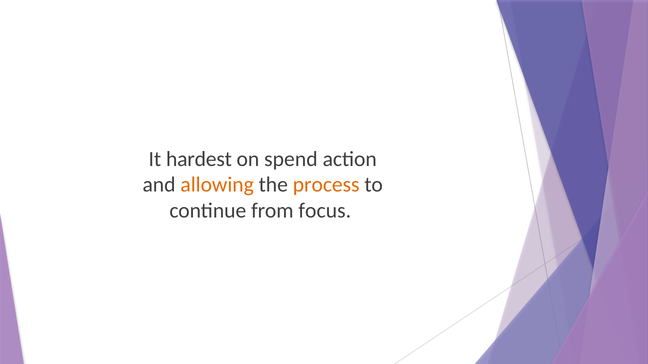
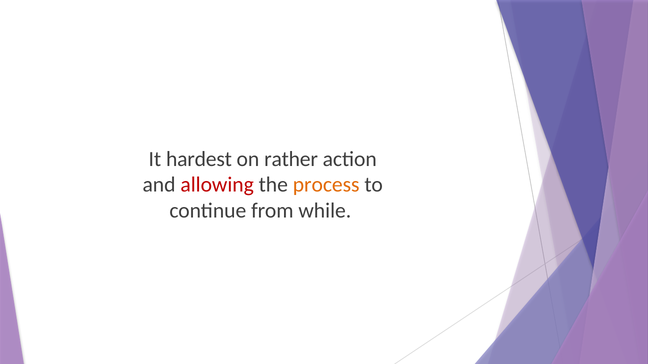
spend: spend -> rather (291, 159)
allowing colour: orange -> red (217, 185)
focus: focus -> while (325, 211)
